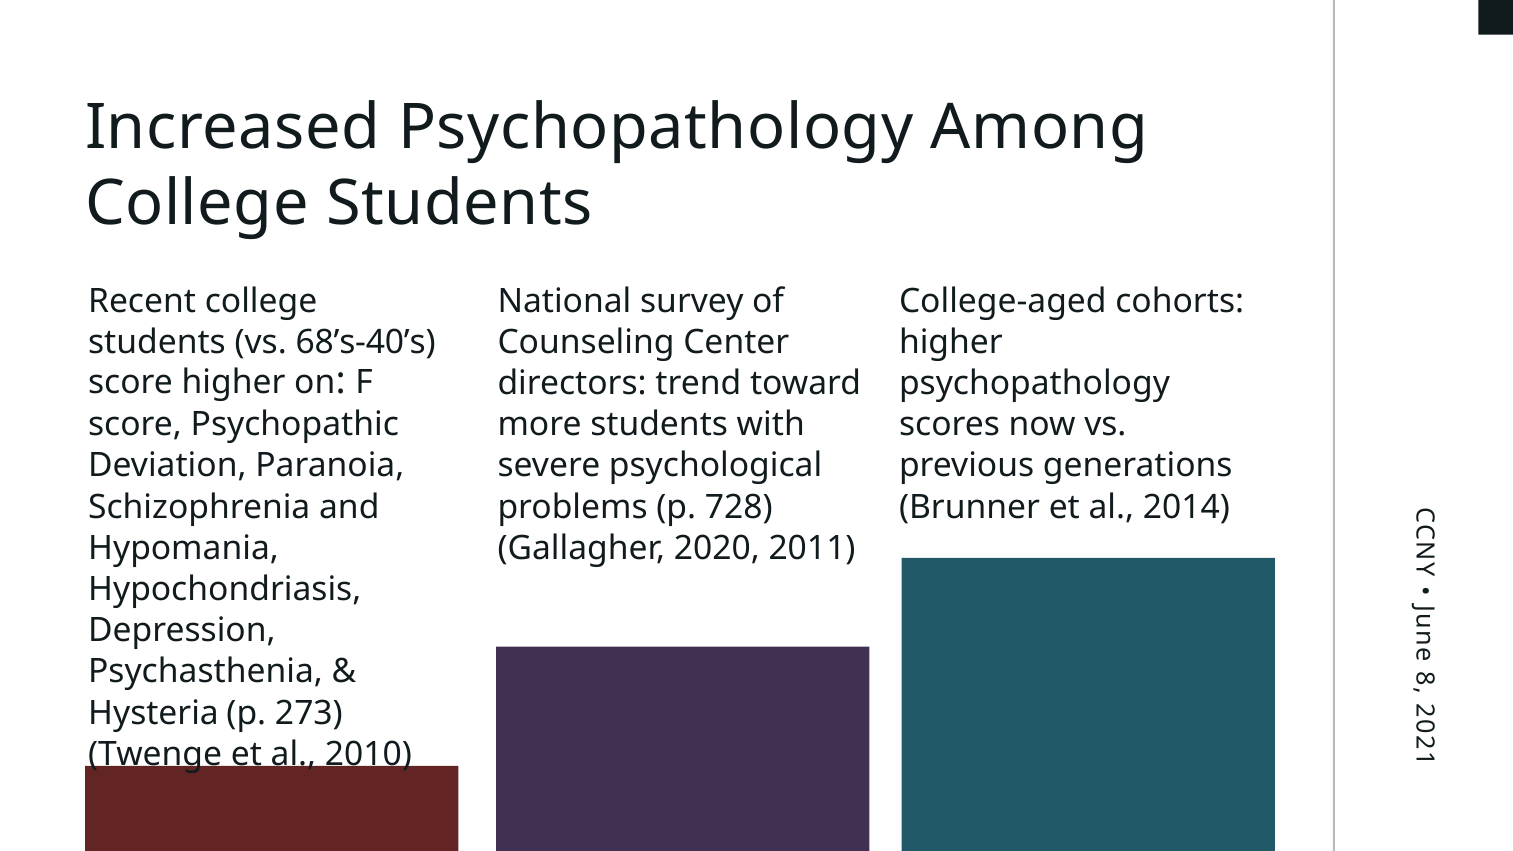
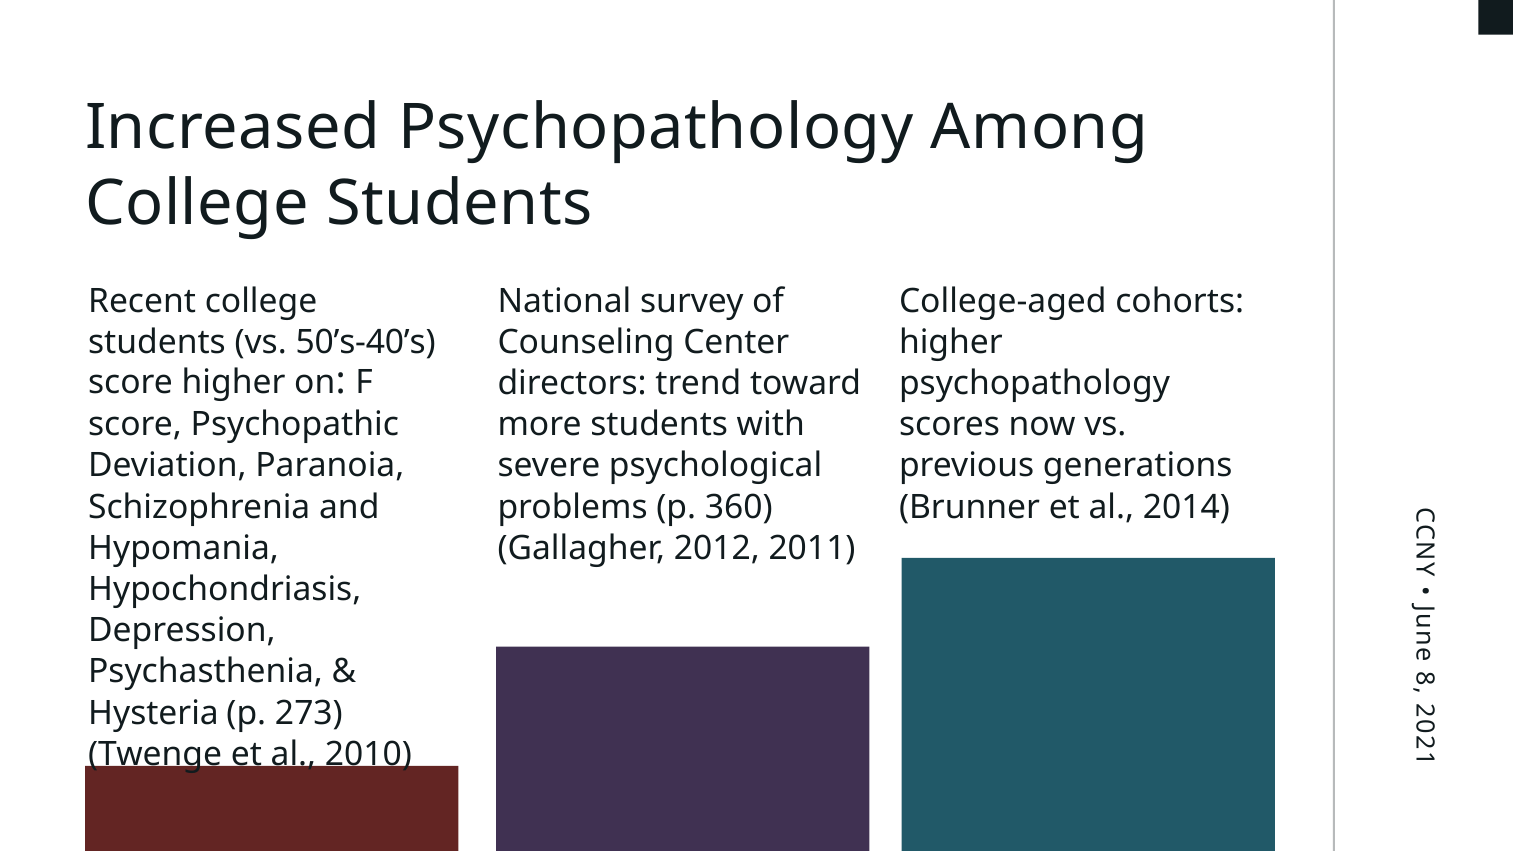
68’s-40’s: 68’s-40’s -> 50’s-40’s (366, 342)
728: 728 -> 360 (739, 507)
2020: 2020 -> 2012 (717, 548)
